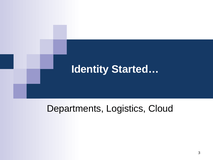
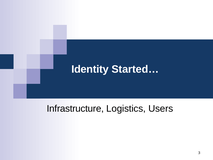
Departments: Departments -> Infrastructure (75, 109)
Cloud: Cloud -> Users (161, 109)
